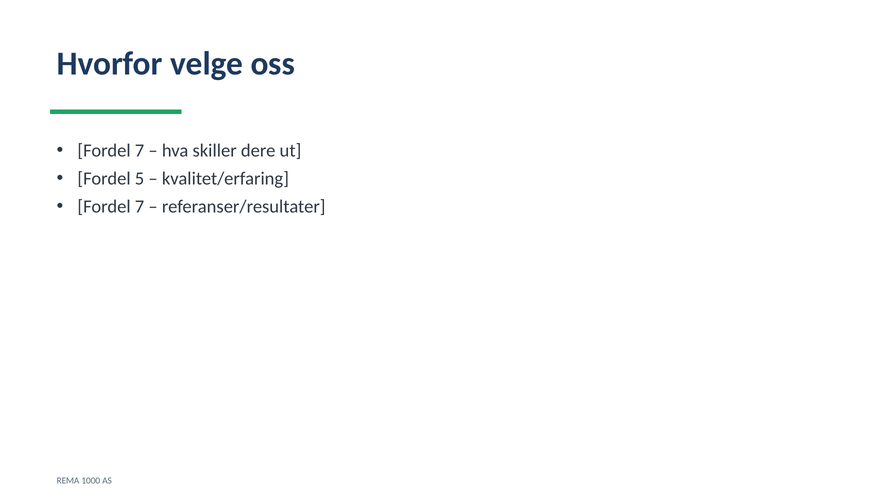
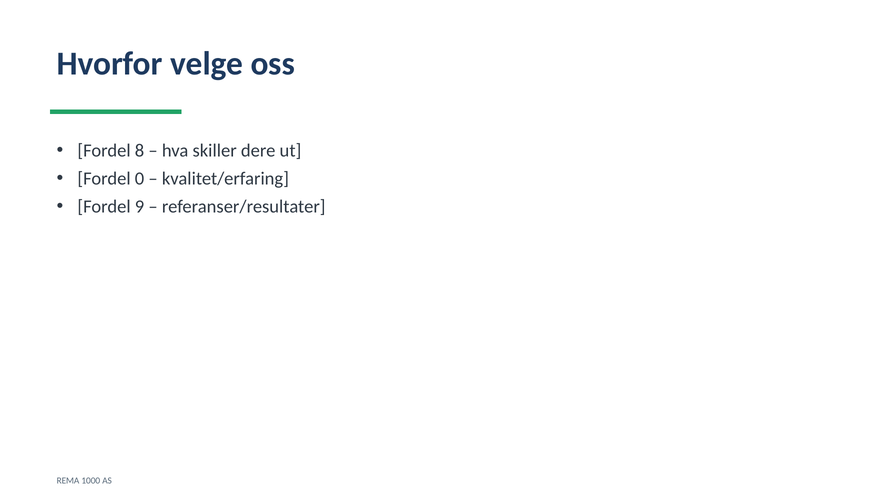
7: 7 -> 8 (140, 151)
5: 5 -> 0 (140, 179)
7: 7 -> 9 (140, 206)
